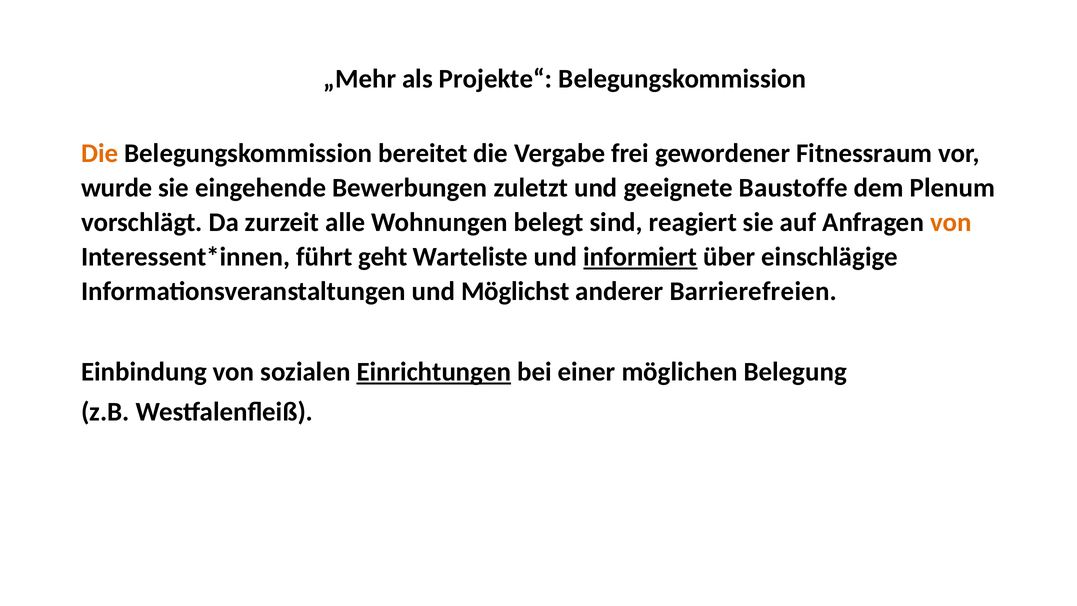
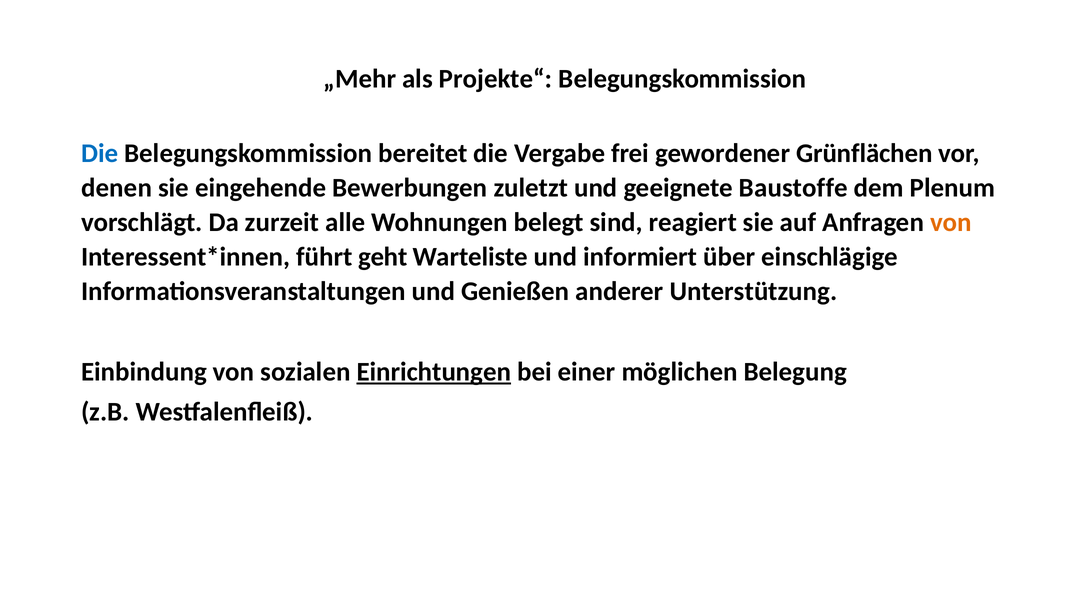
Die colour: orange -> blue (100, 153)
Fitnessraum: Fitnessraum -> Grünflächen (864, 153)
wurde: wurde -> denen (117, 188)
informiert underline: present -> none (640, 257)
Möglichst: Möglichst -> Genießen (515, 291)
Barrierefreien: Barrierefreien -> Unterstützung (753, 291)
